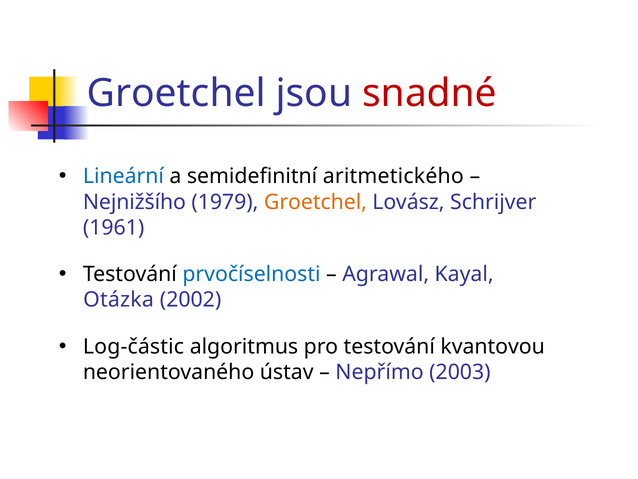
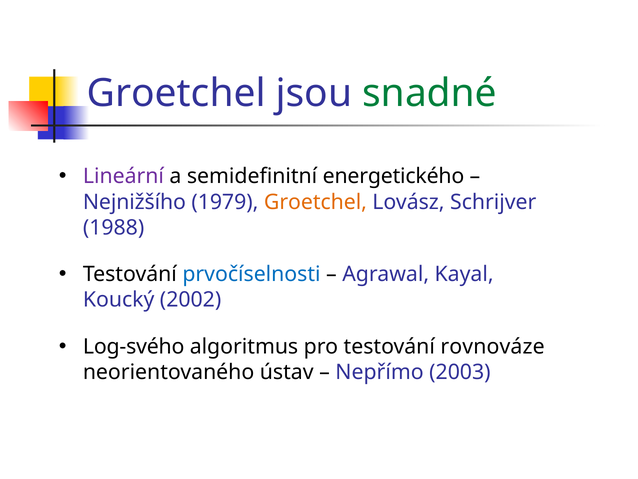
snadné colour: red -> green (430, 93)
Lineární colour: blue -> purple (123, 176)
aritmetického: aritmetického -> energetického (393, 176)
1961: 1961 -> 1988 (114, 227)
Otázka: Otázka -> Koucký (119, 300)
Log-částic: Log-částic -> Log-svého (134, 346)
kvantovou: kvantovou -> rovnováze (493, 346)
